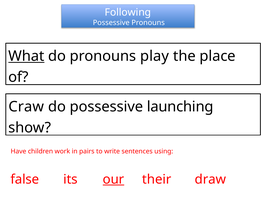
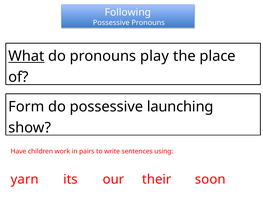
Craw: Craw -> Form (26, 107)
false: false -> yarn (25, 180)
our underline: present -> none (113, 180)
draw: draw -> soon (210, 180)
